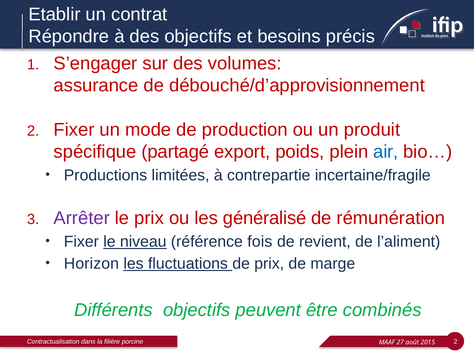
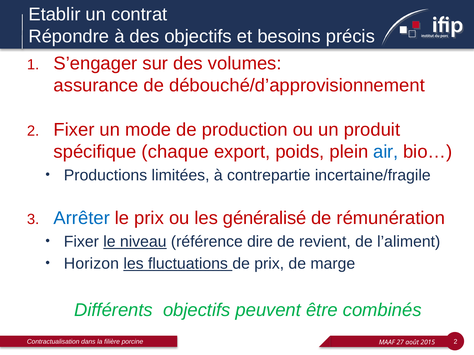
partagé: partagé -> chaque (175, 152)
Arrêter colour: purple -> blue (82, 218)
fois: fois -> dire (260, 242)
